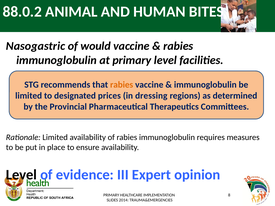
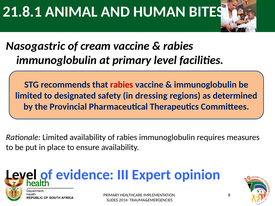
88.0.2: 88.0.2 -> 21.8.1 (22, 12)
would: would -> cream (96, 46)
rabies colour: orange -> red (122, 85)
prices: prices -> safety (109, 96)
